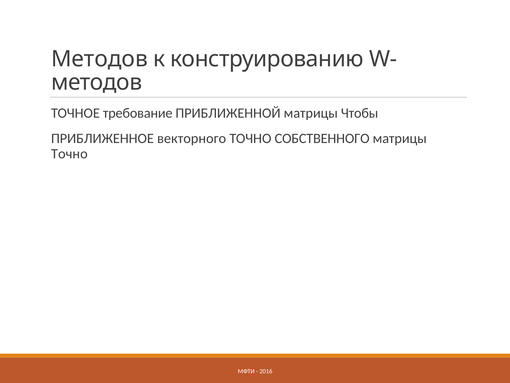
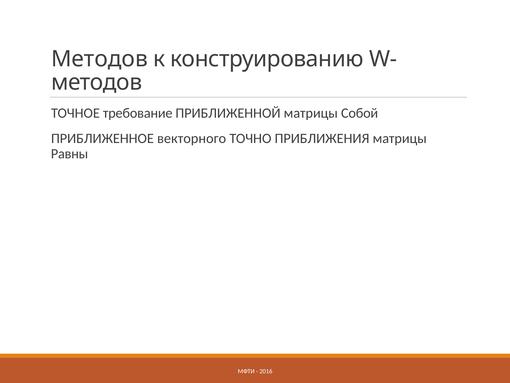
Чтобы: Чтобы -> Собой (360, 113)
СОБСТВЕННОГО: СОБСТВЕННОГО -> ПРИБЛИЖЕНИЯ (322, 138)
Точно: Точно -> Равны (70, 154)
